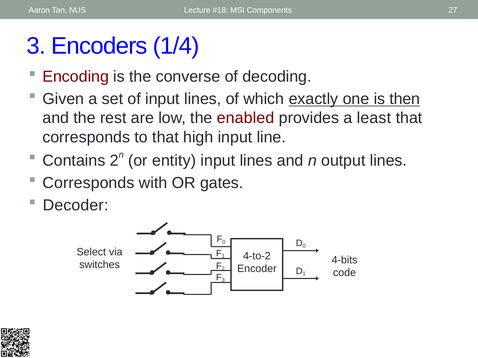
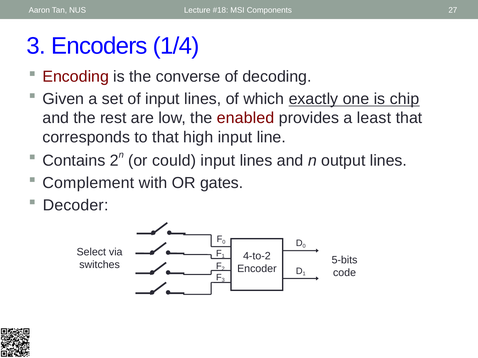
then: then -> chip (405, 99)
entity: entity -> could (174, 161)
Corresponds: Corresponds -> Complement (88, 183)
4-bits: 4-bits -> 5-bits (345, 260)
